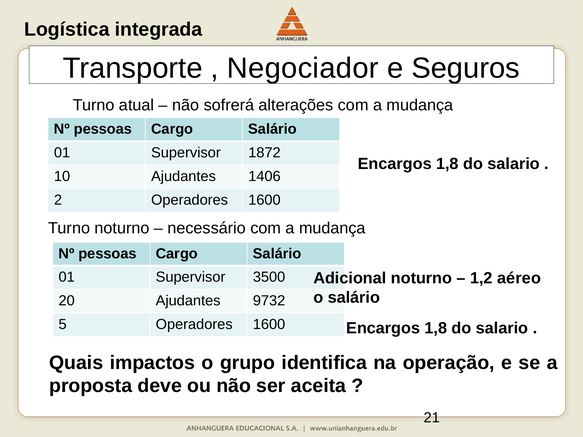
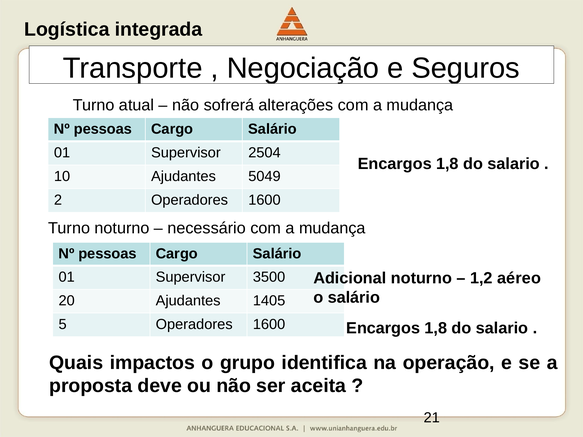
Negociador: Negociador -> Negociação (303, 68)
1872: 1872 -> 2504 (264, 153)
1406: 1406 -> 5049 (264, 176)
9732: 9732 -> 1405 (269, 301)
